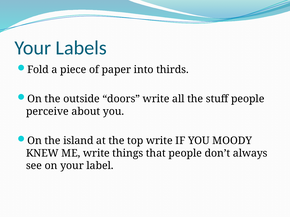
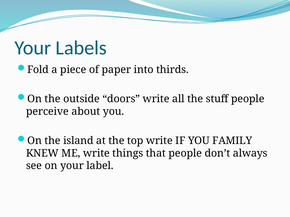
MOODY: MOODY -> FAMILY (232, 141)
